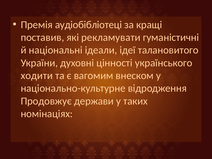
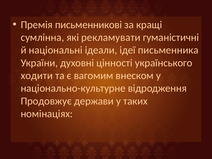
аудіобібліотеці: аудіобібліотеці -> письменникові (89, 25)
поставив: поставив -> сумлінна (42, 37)
талановитого: талановитого -> письменника (168, 50)
